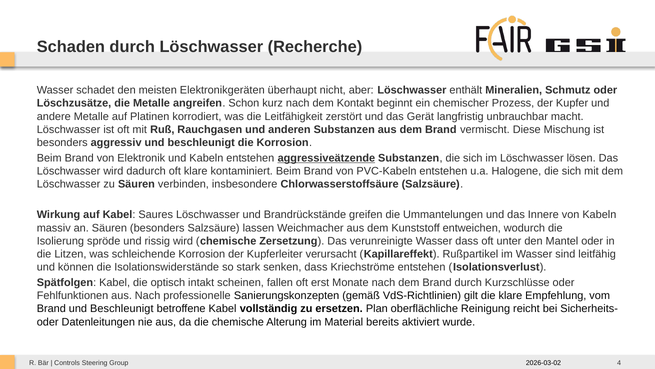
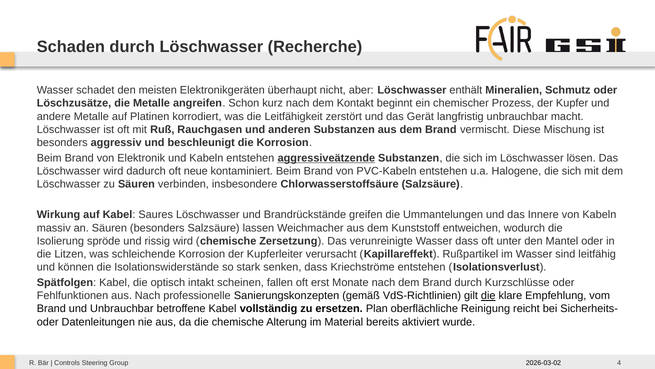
oft klare: klare -> neue (196, 171)
die underline: none -> present (488, 295)
Brand und Beschleunigt: Beschleunigt -> Unbrauchbar (122, 308)
